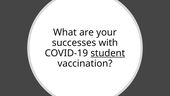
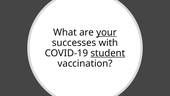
your underline: none -> present (107, 32)
